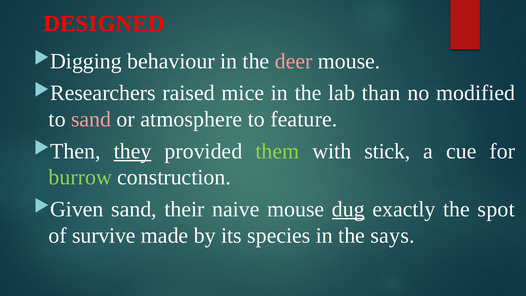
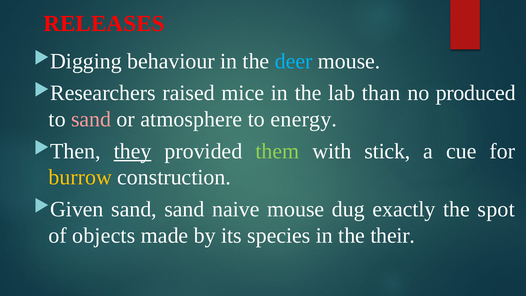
DESIGNED: DESIGNED -> RELEASES (104, 24)
deer colour: pink -> light blue (294, 61)
modified: modified -> produced (476, 93)
feature: feature -> energy (304, 119)
burrow colour: light green -> yellow (80, 177)
sand their: their -> sand (184, 209)
dug underline: present -> none (348, 209)
survive: survive -> objects (104, 235)
says: says -> their (393, 235)
